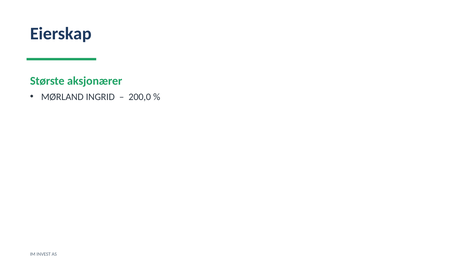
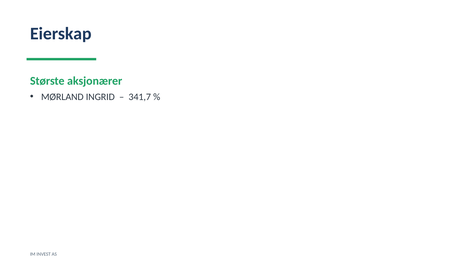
200,0: 200,0 -> 341,7 (140, 97)
